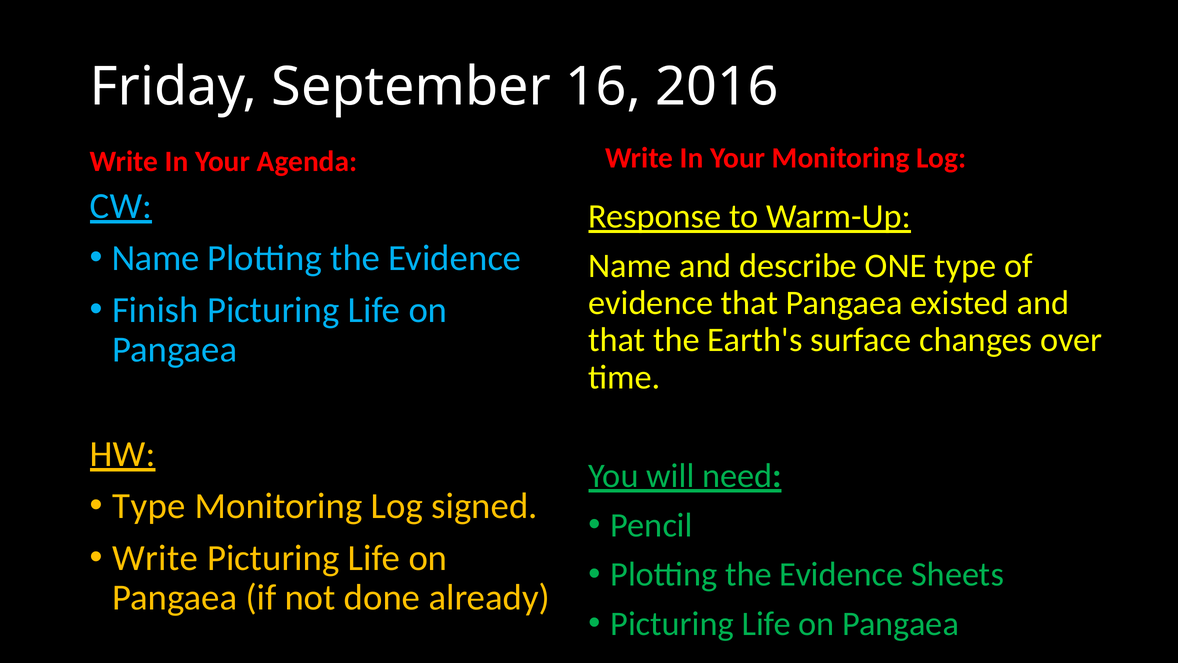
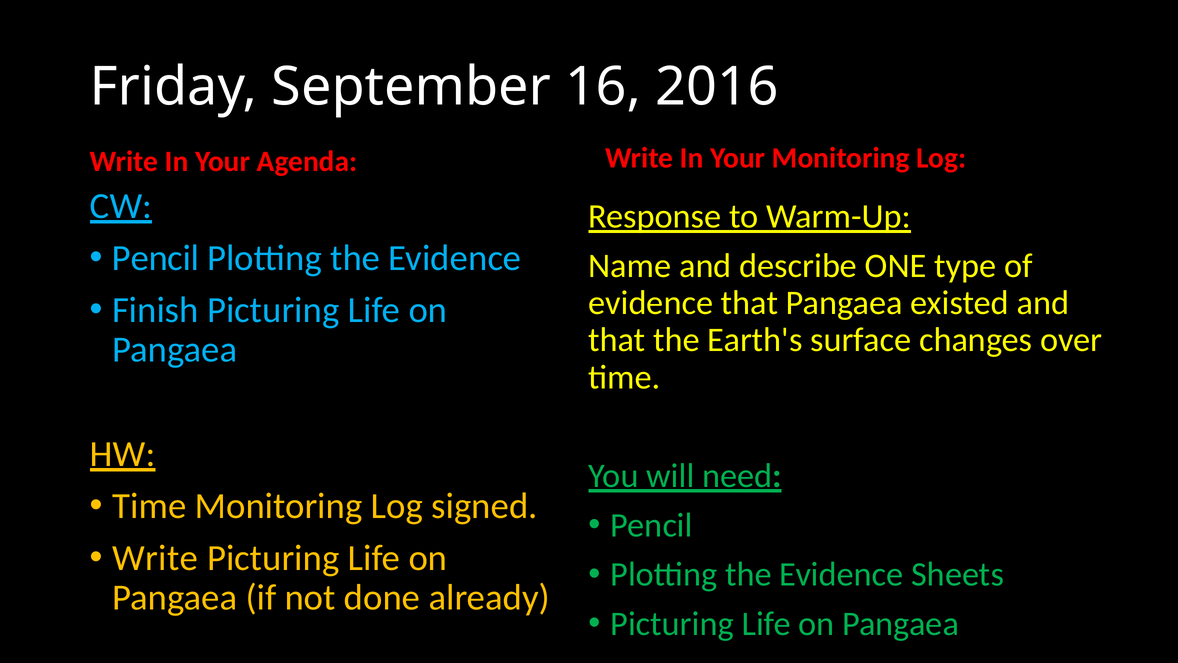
Name: Name -> Pencil (156, 258)
Type: Type -> Time (149, 506)
